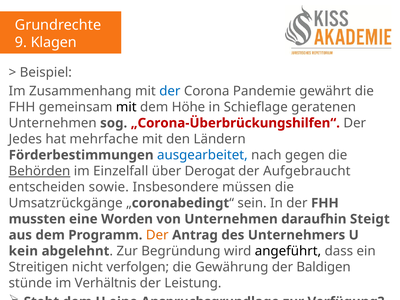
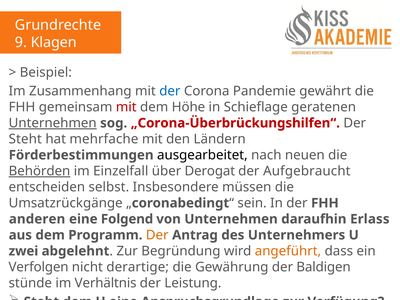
mit colour: black -> red (126, 107)
Unternehmen underline: none -> present (53, 123)
Jedes: Jedes -> Steht (25, 139)
ausgearbeitet colour: blue -> black (202, 155)
gegen: gegen -> neuen (305, 155)
sowie: sowie -> selbst (109, 187)
mussten: mussten -> anderen (37, 219)
Worden: Worden -> Folgend (127, 219)
Steigt: Steigt -> Erlass (370, 219)
kein: kein -> zwei (23, 251)
angeführt colour: black -> orange (288, 251)
Streitigen: Streitigen -> Verfolgen (39, 267)
verfolgen: verfolgen -> derartige (138, 267)
